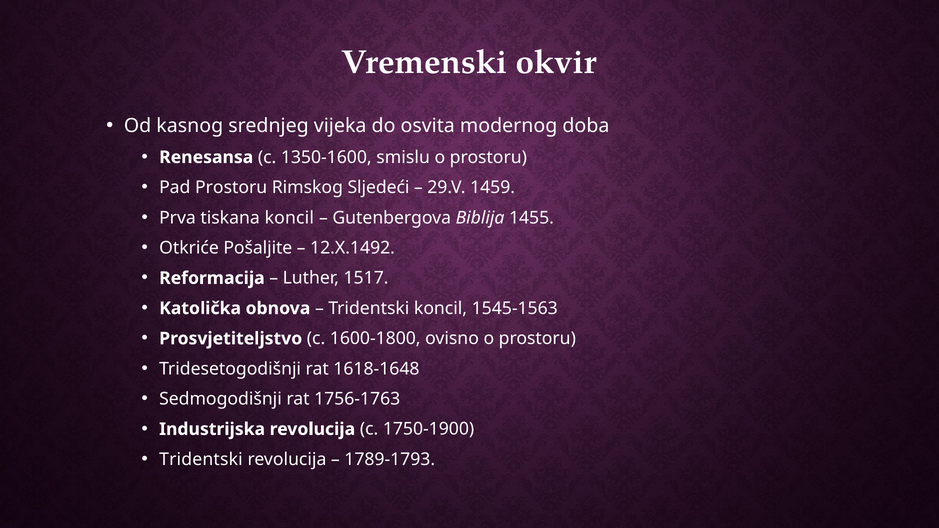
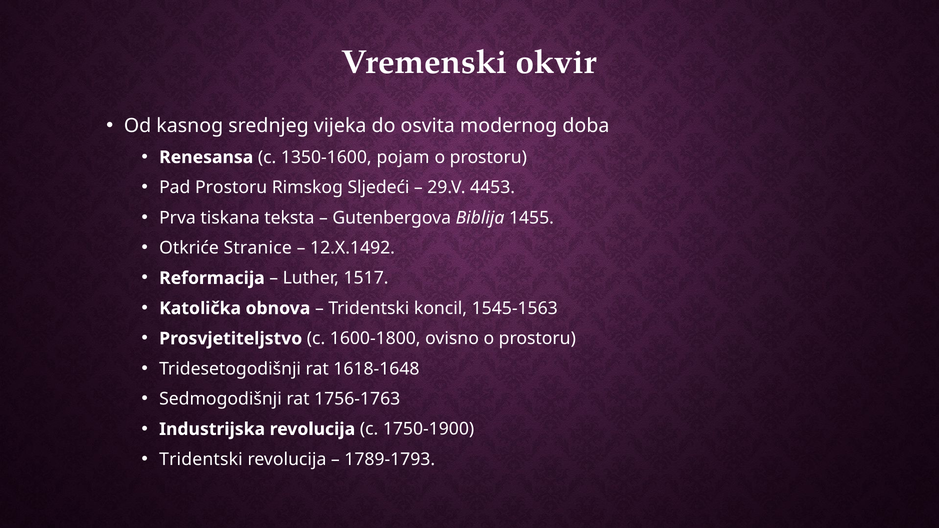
smislu: smislu -> pojam (403, 157)
1459: 1459 -> 4453 (493, 188)
tiskana koncil: koncil -> teksta (289, 218)
Pošaljite: Pošaljite -> Stranice (258, 248)
